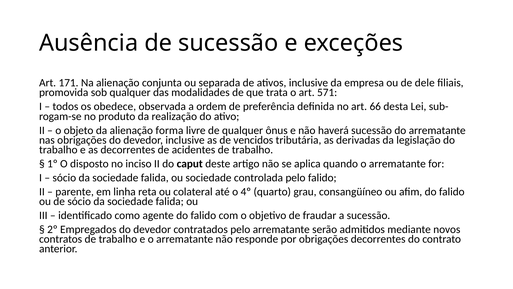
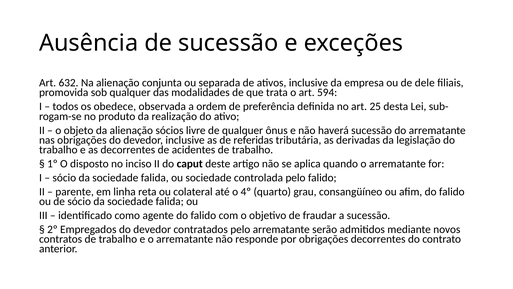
171: 171 -> 632 (69, 83)
571: 571 -> 594 (327, 92)
66: 66 -> 25 (375, 106)
forma: forma -> sócios (170, 130)
vencidos: vencidos -> referidas (253, 140)
